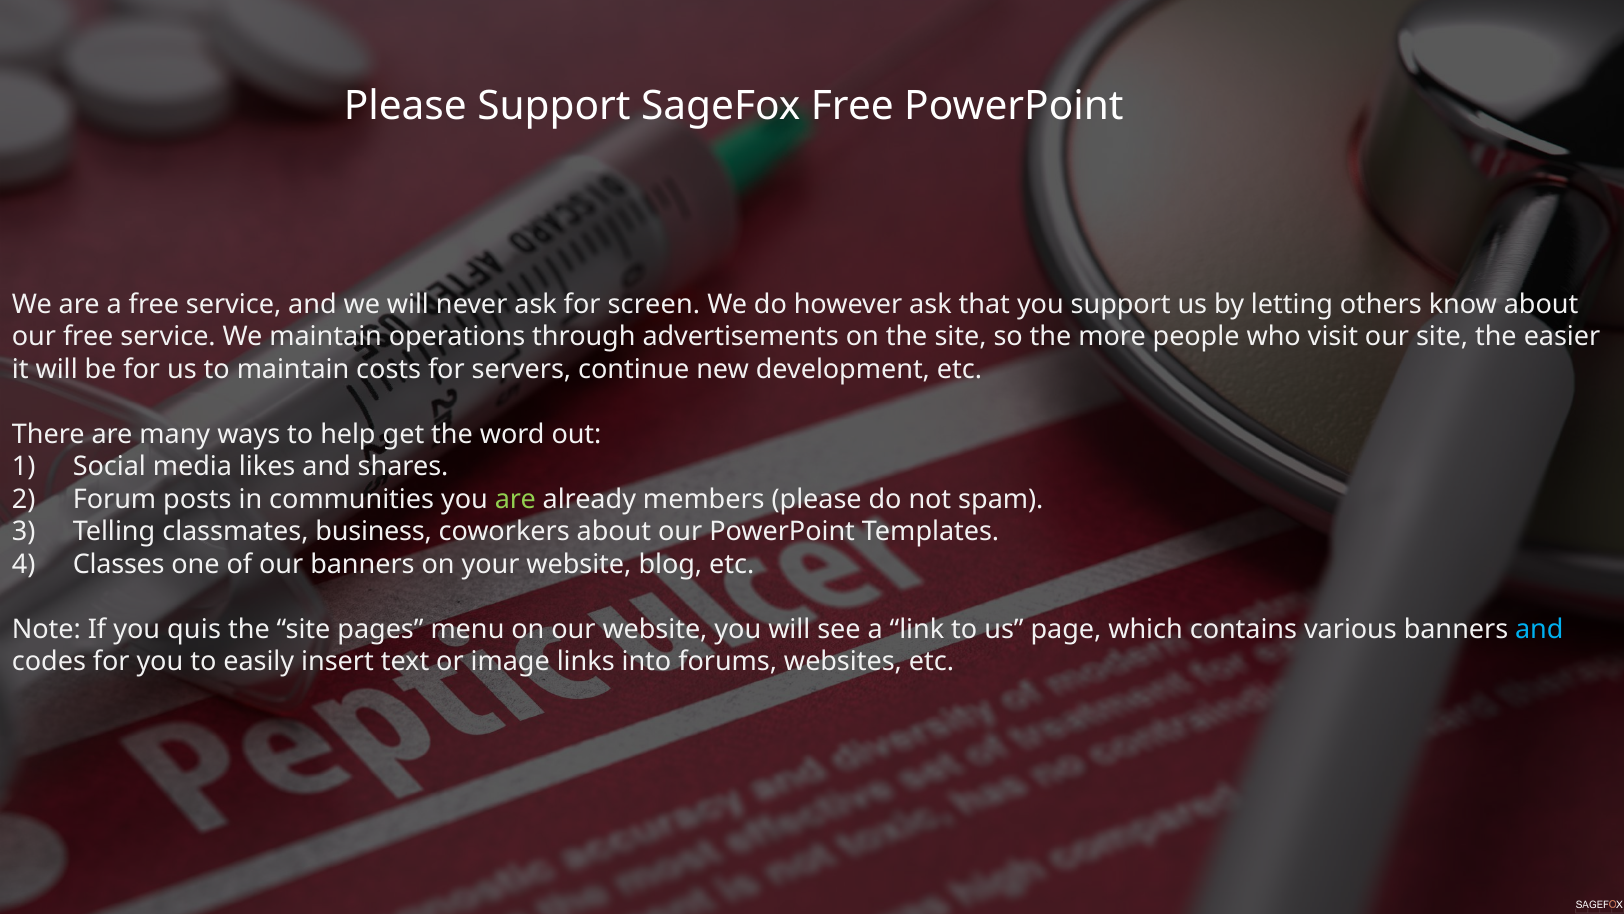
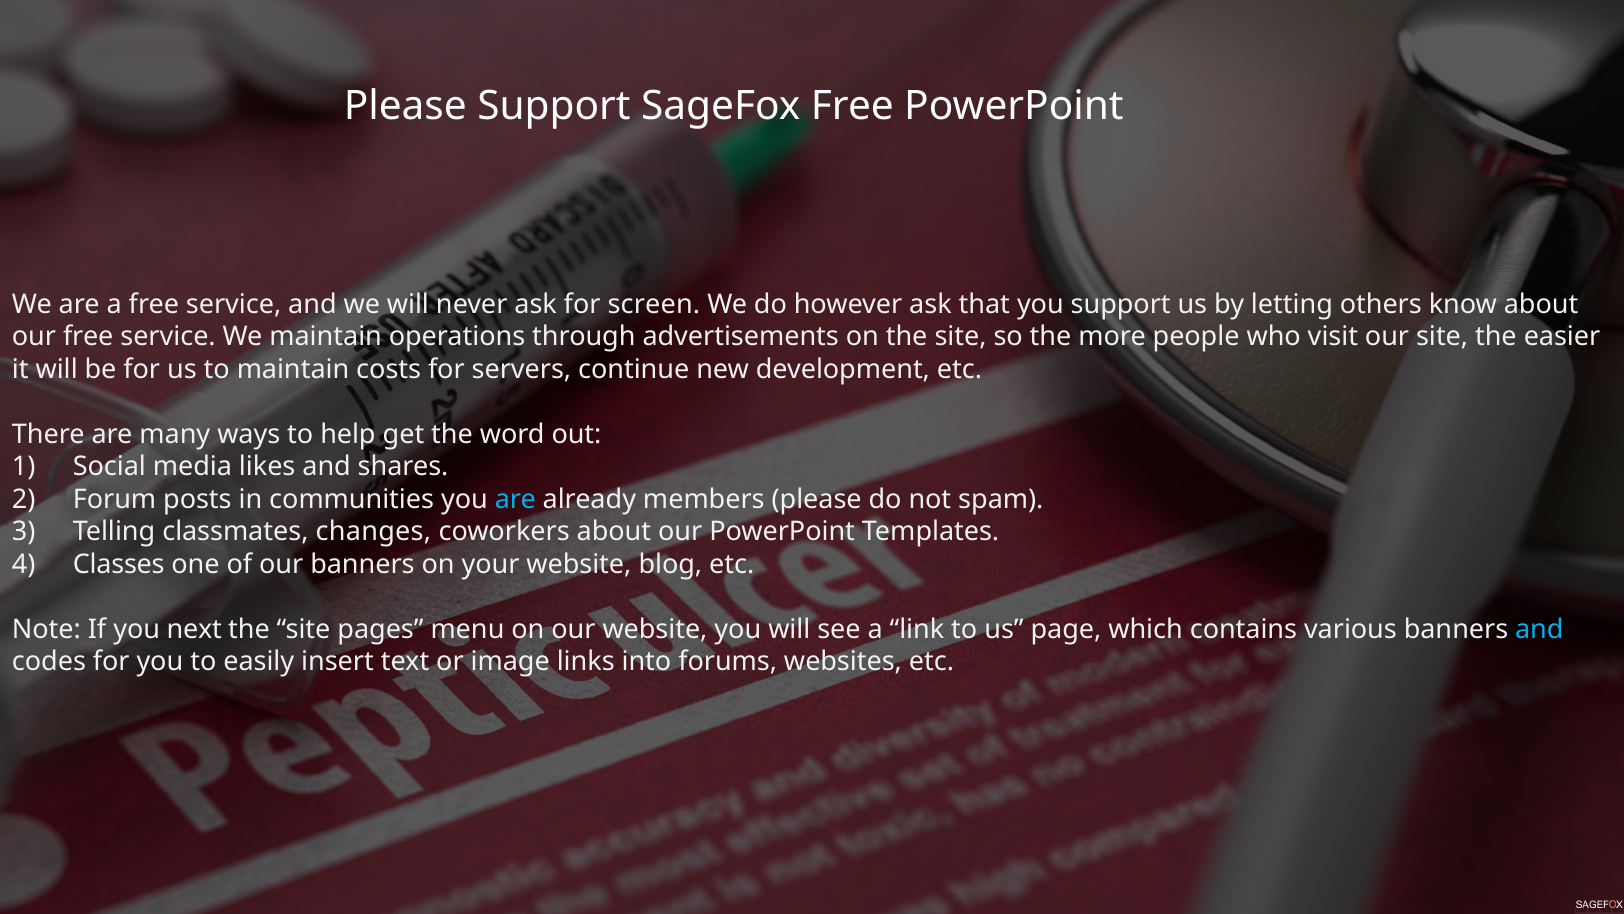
are colour: light green -> light blue (515, 499)
business: business -> changes (373, 532)
quis: quis -> next (194, 629)
